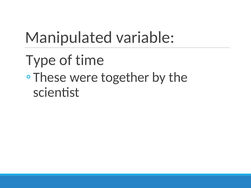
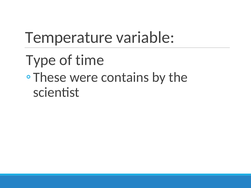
Manipulated: Manipulated -> Temperature (69, 37)
together: together -> contains (125, 77)
